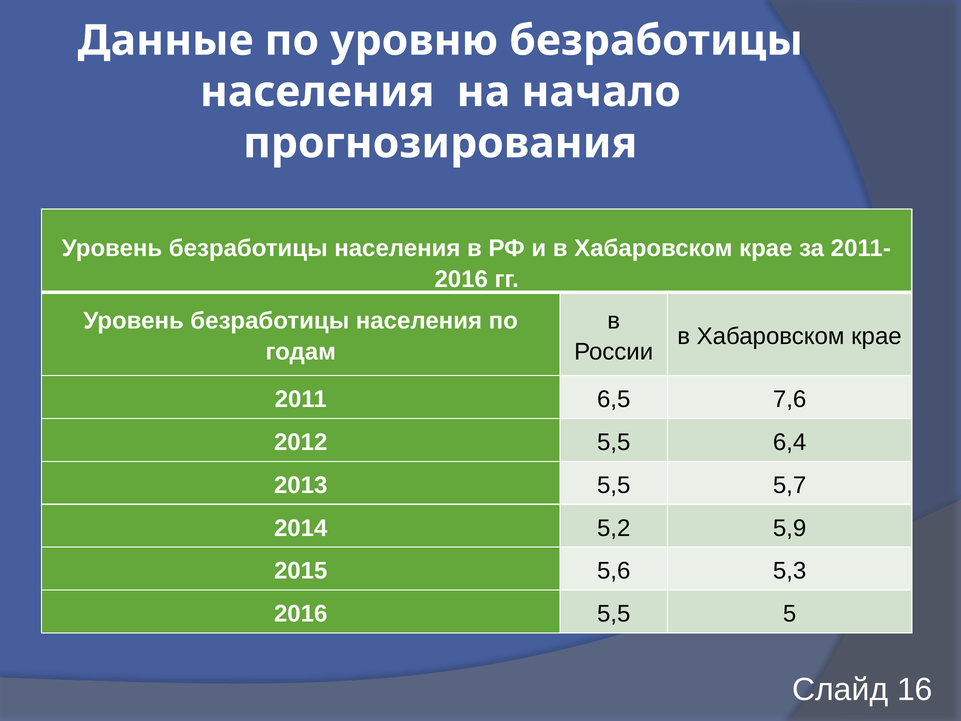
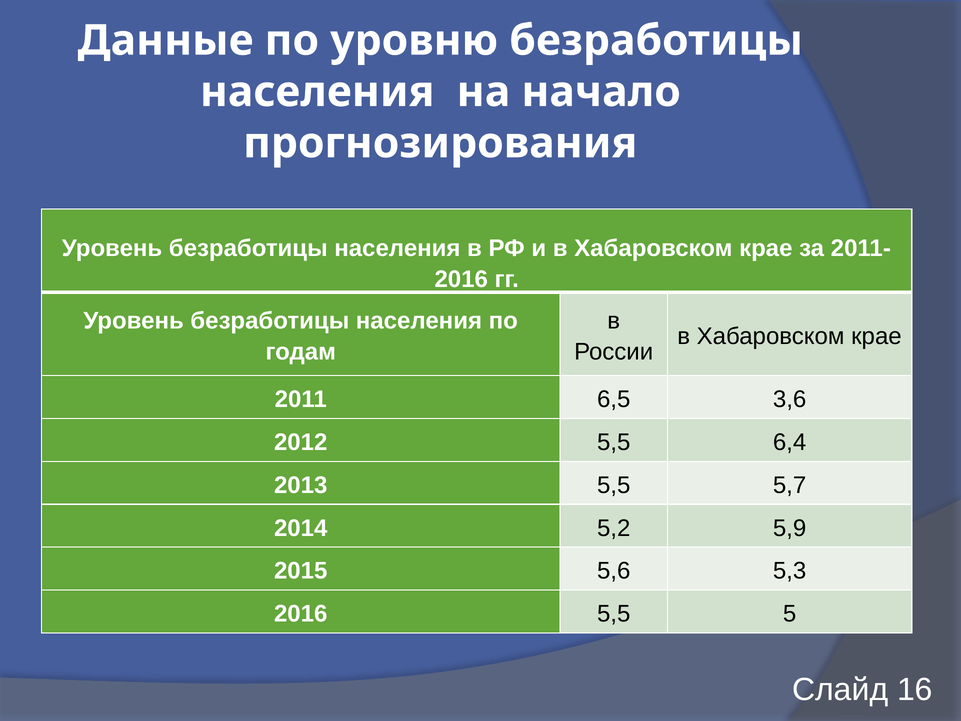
7,6: 7,6 -> 3,6 (790, 399)
